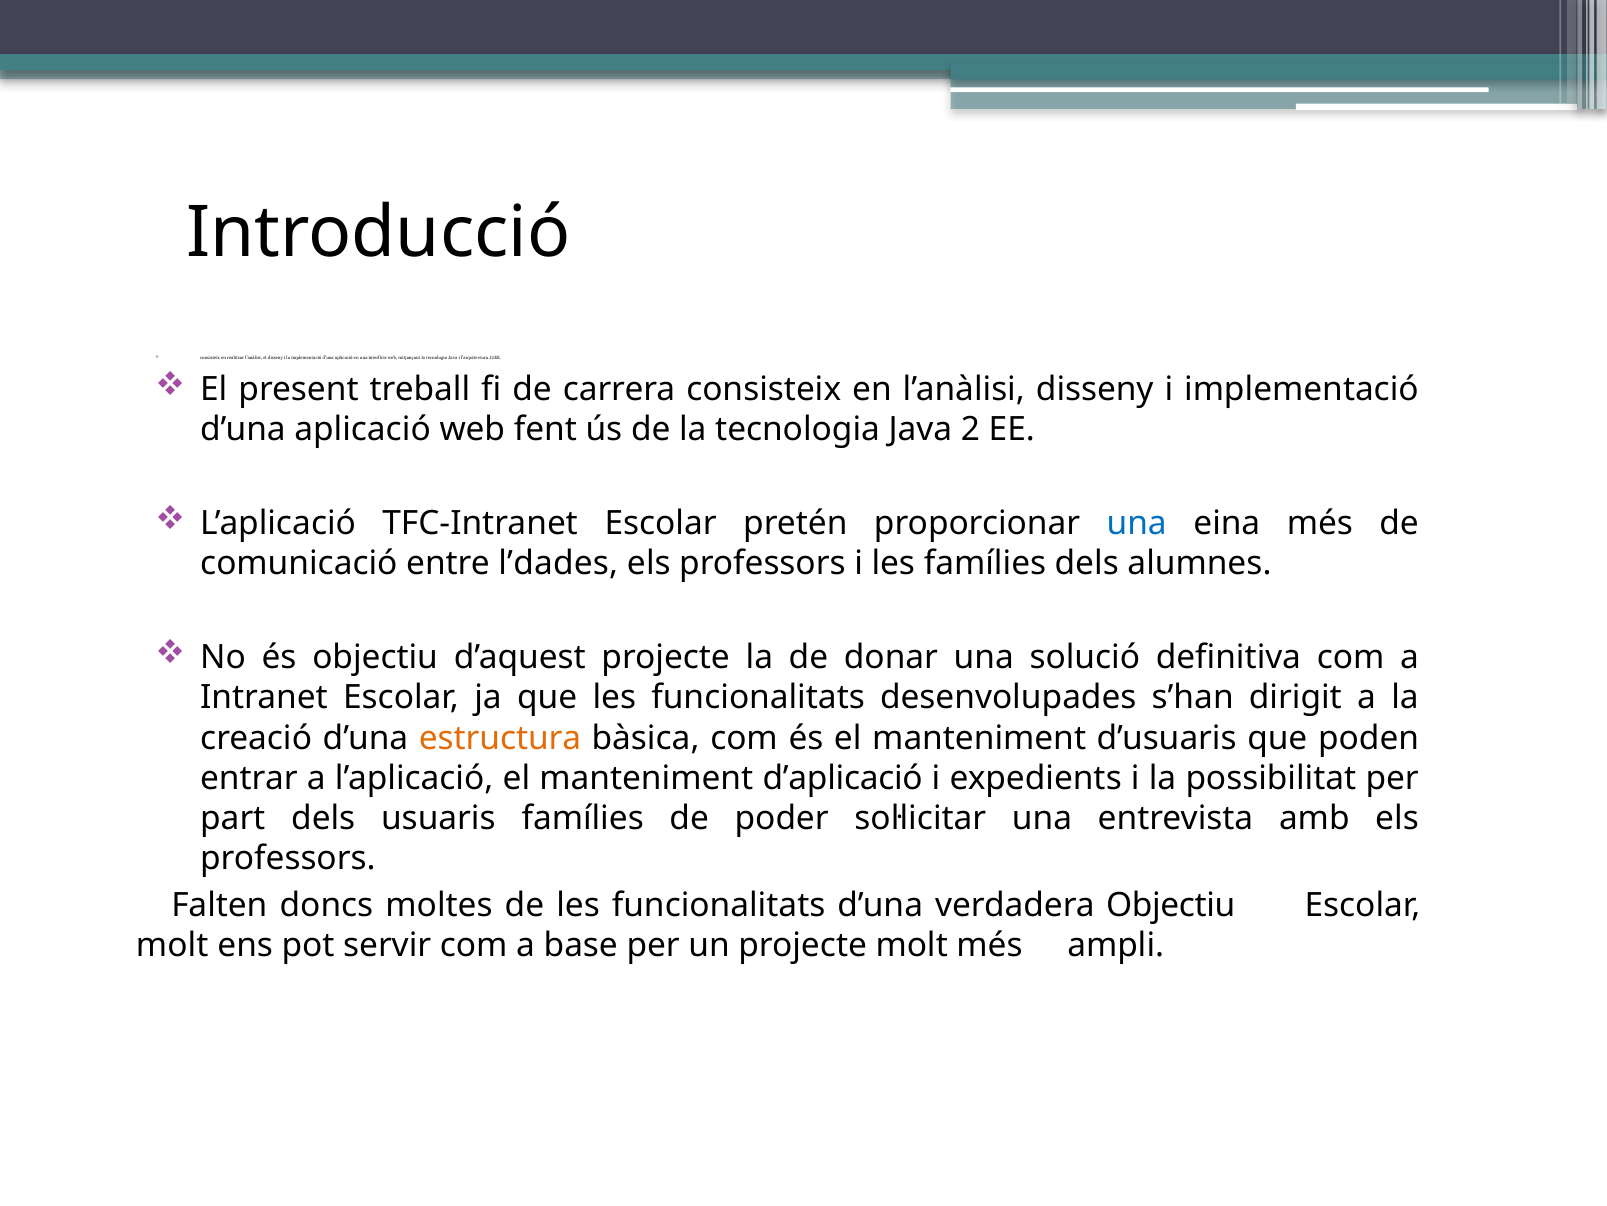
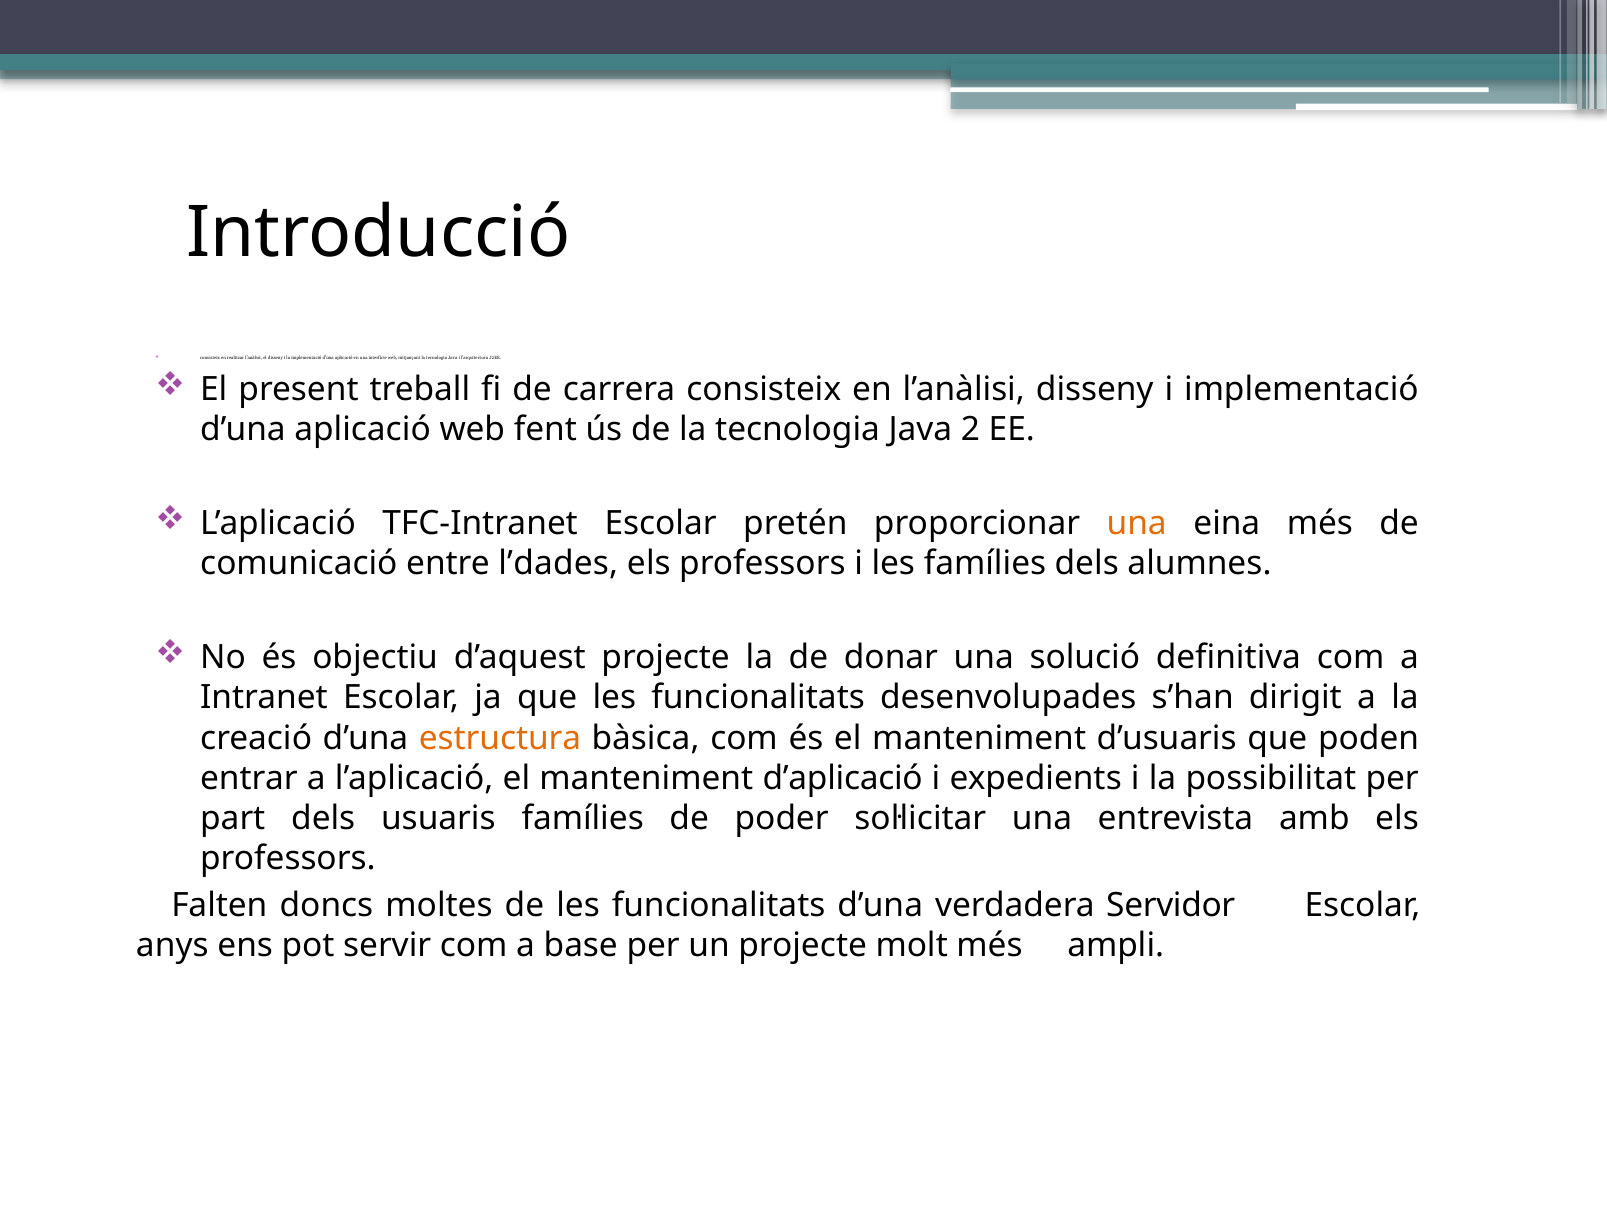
una colour: blue -> orange (1137, 523)
verdadera Objectiu: Objectiu -> Servidor (1171, 905)
molt: molt -> anys (172, 945)
